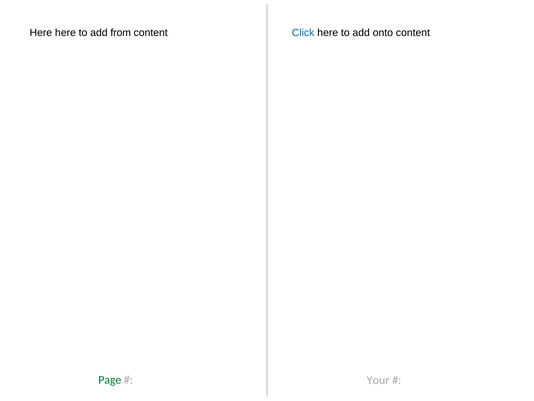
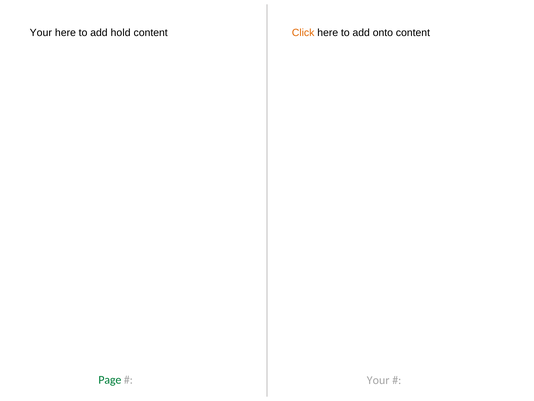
Here: Here -> Your (41, 33)
from: from -> hold (121, 33)
Click colour: blue -> orange (303, 33)
